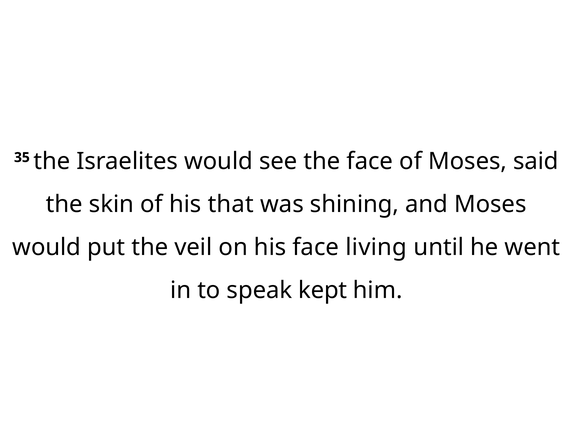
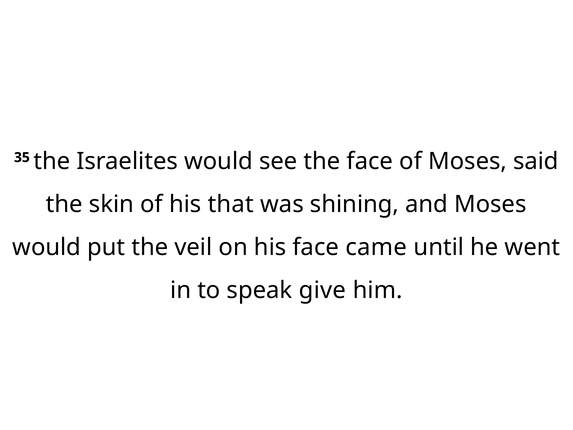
living: living -> came (376, 247)
kept: kept -> give (322, 290)
